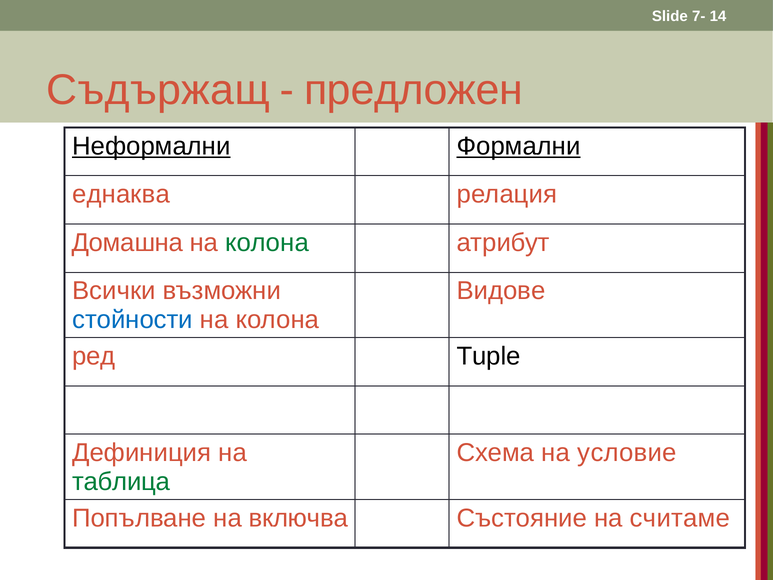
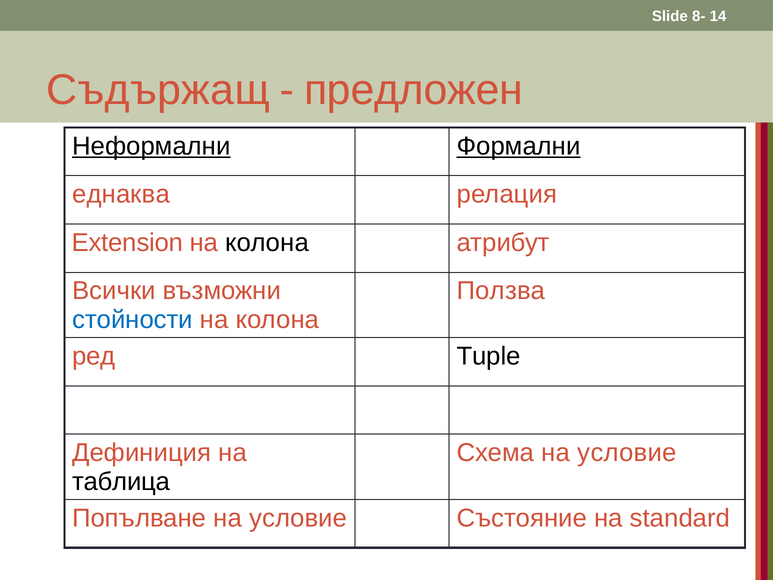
7-: 7- -> 8- (699, 16)
Домашна: Домашна -> Extension (127, 243)
колона colour: green -> black (267, 243)
Видове: Видове -> Ползва (501, 291)
таблица colour: green -> black (121, 481)
Попълване на включва: включва -> условие (298, 518)
считаме: считаме -> standard (680, 518)
